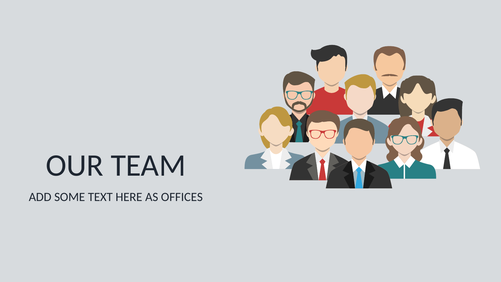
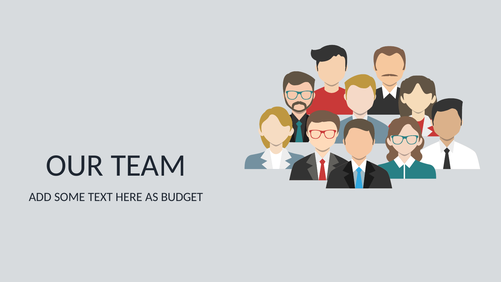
OFFICES: OFFICES -> BUDGET (182, 197)
